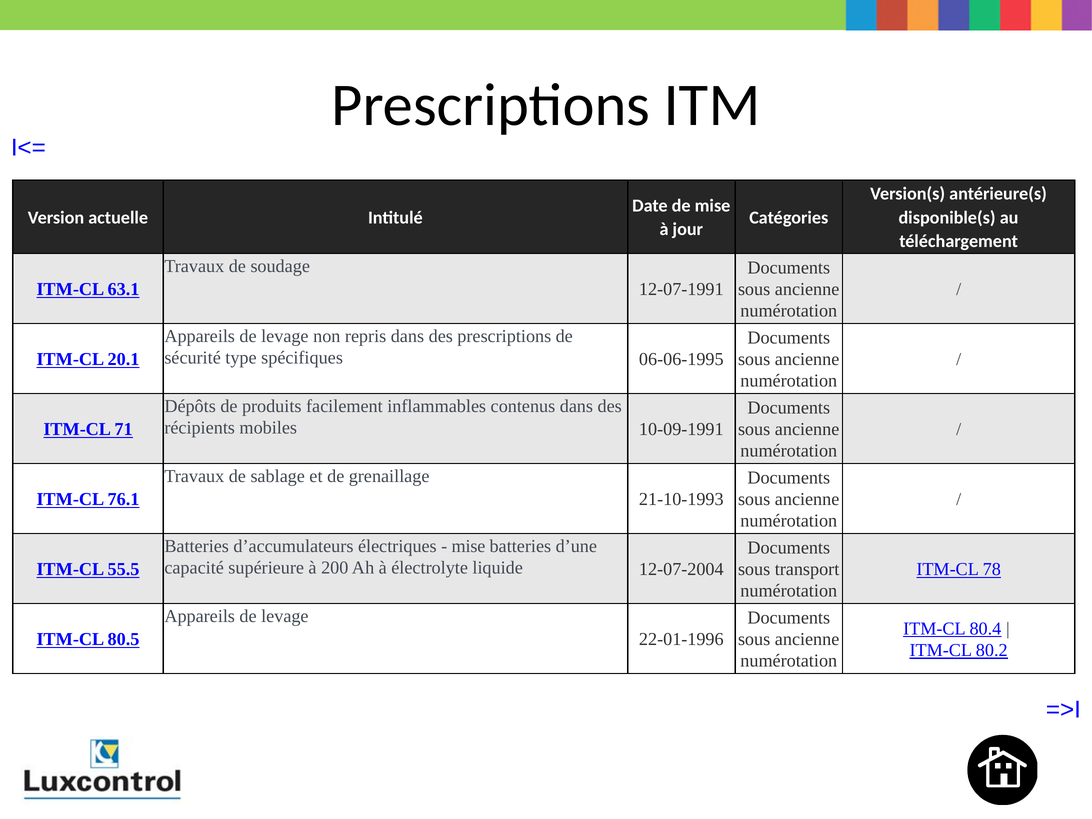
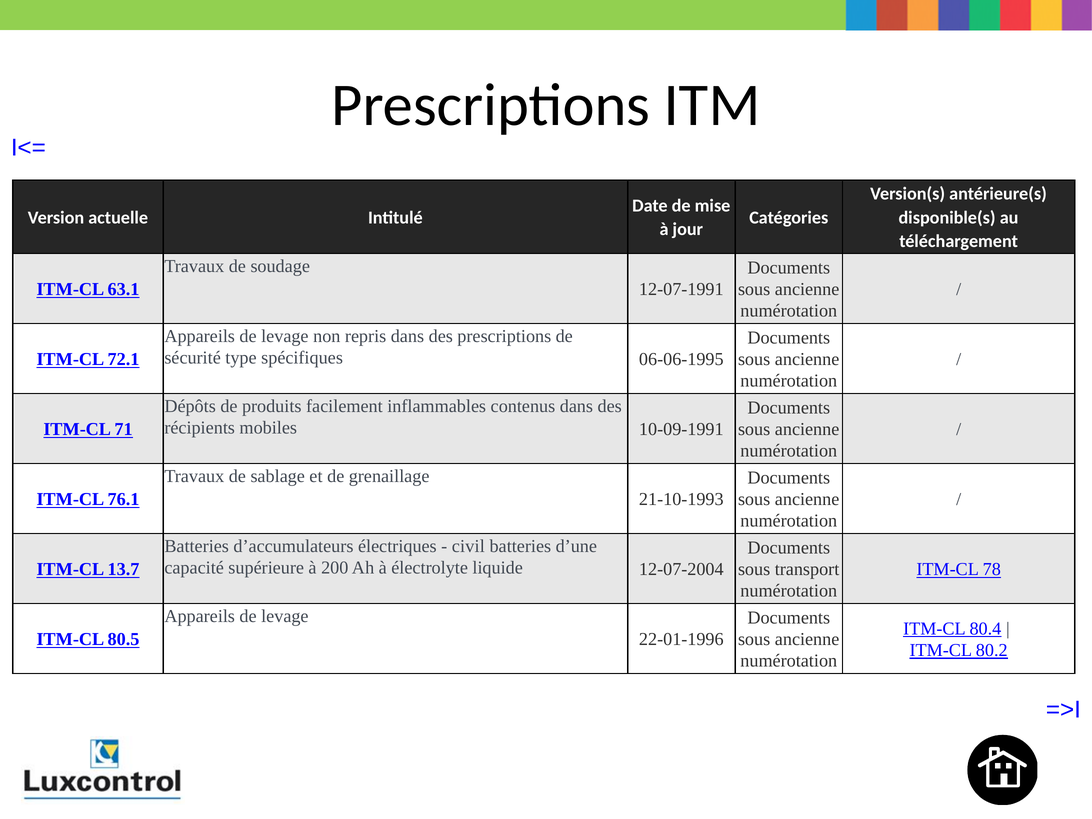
20.1: 20.1 -> 72.1 (124, 359)
mise: mise -> civil (468, 546)
55.5: 55.5 -> 13.7 (124, 569)
